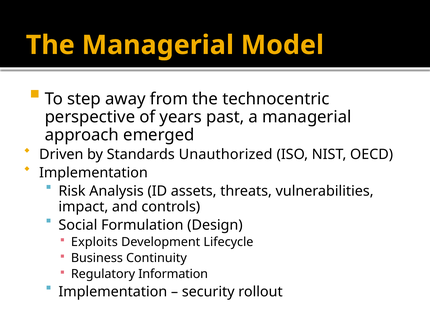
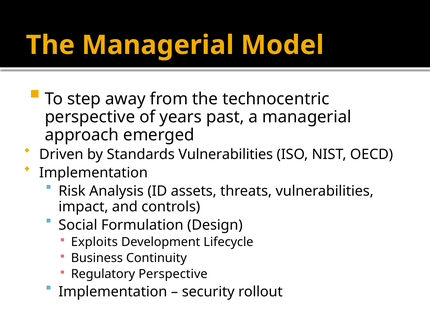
Standards Unauthorized: Unauthorized -> Vulnerabilities (226, 155)
Regulatory Information: Information -> Perspective (173, 275)
